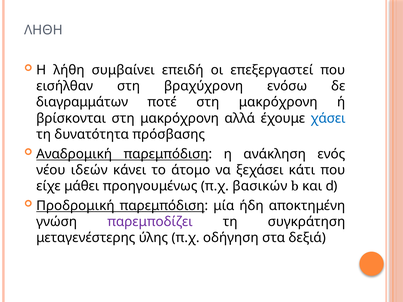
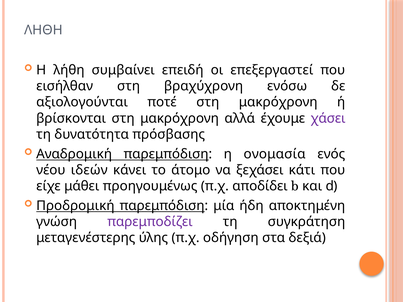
διαγραμμάτων: διαγραμμάτων -> αξιολογούνται (82, 102)
χάσει colour: blue -> purple (328, 118)
ανάκληση: ανάκληση -> ονομασία (275, 154)
βασικών: βασικών -> αποδίδει (260, 186)
